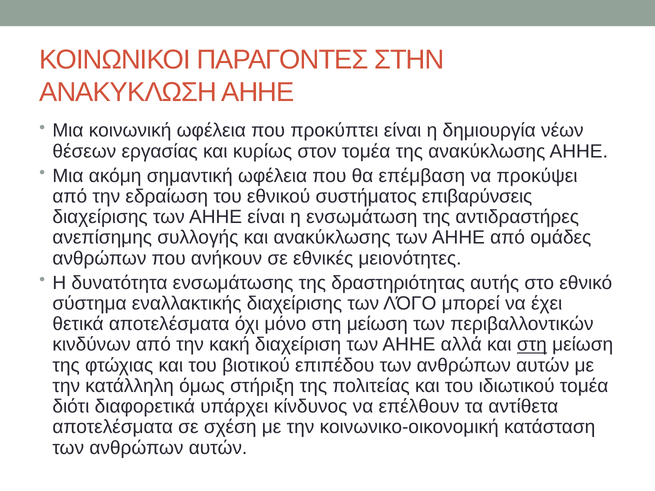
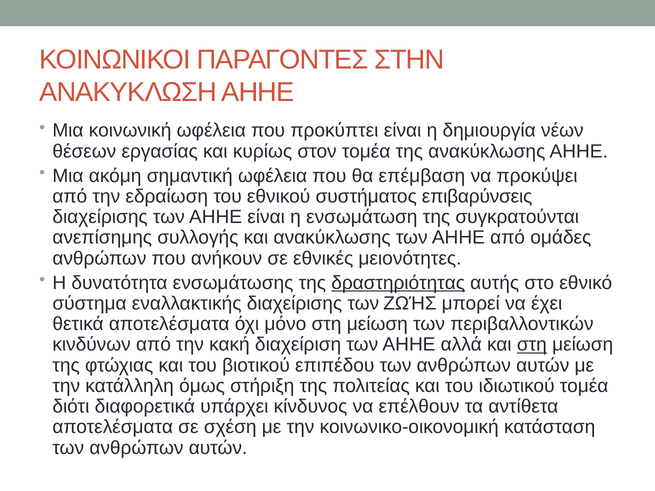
αντιδραστήρες: αντιδραστήρες -> συγκρατούνται (517, 217)
δραστηριότητας underline: none -> present (398, 283)
ΛΌΓΟ: ΛΌΓΟ -> ΖΩΉΣ (410, 304)
